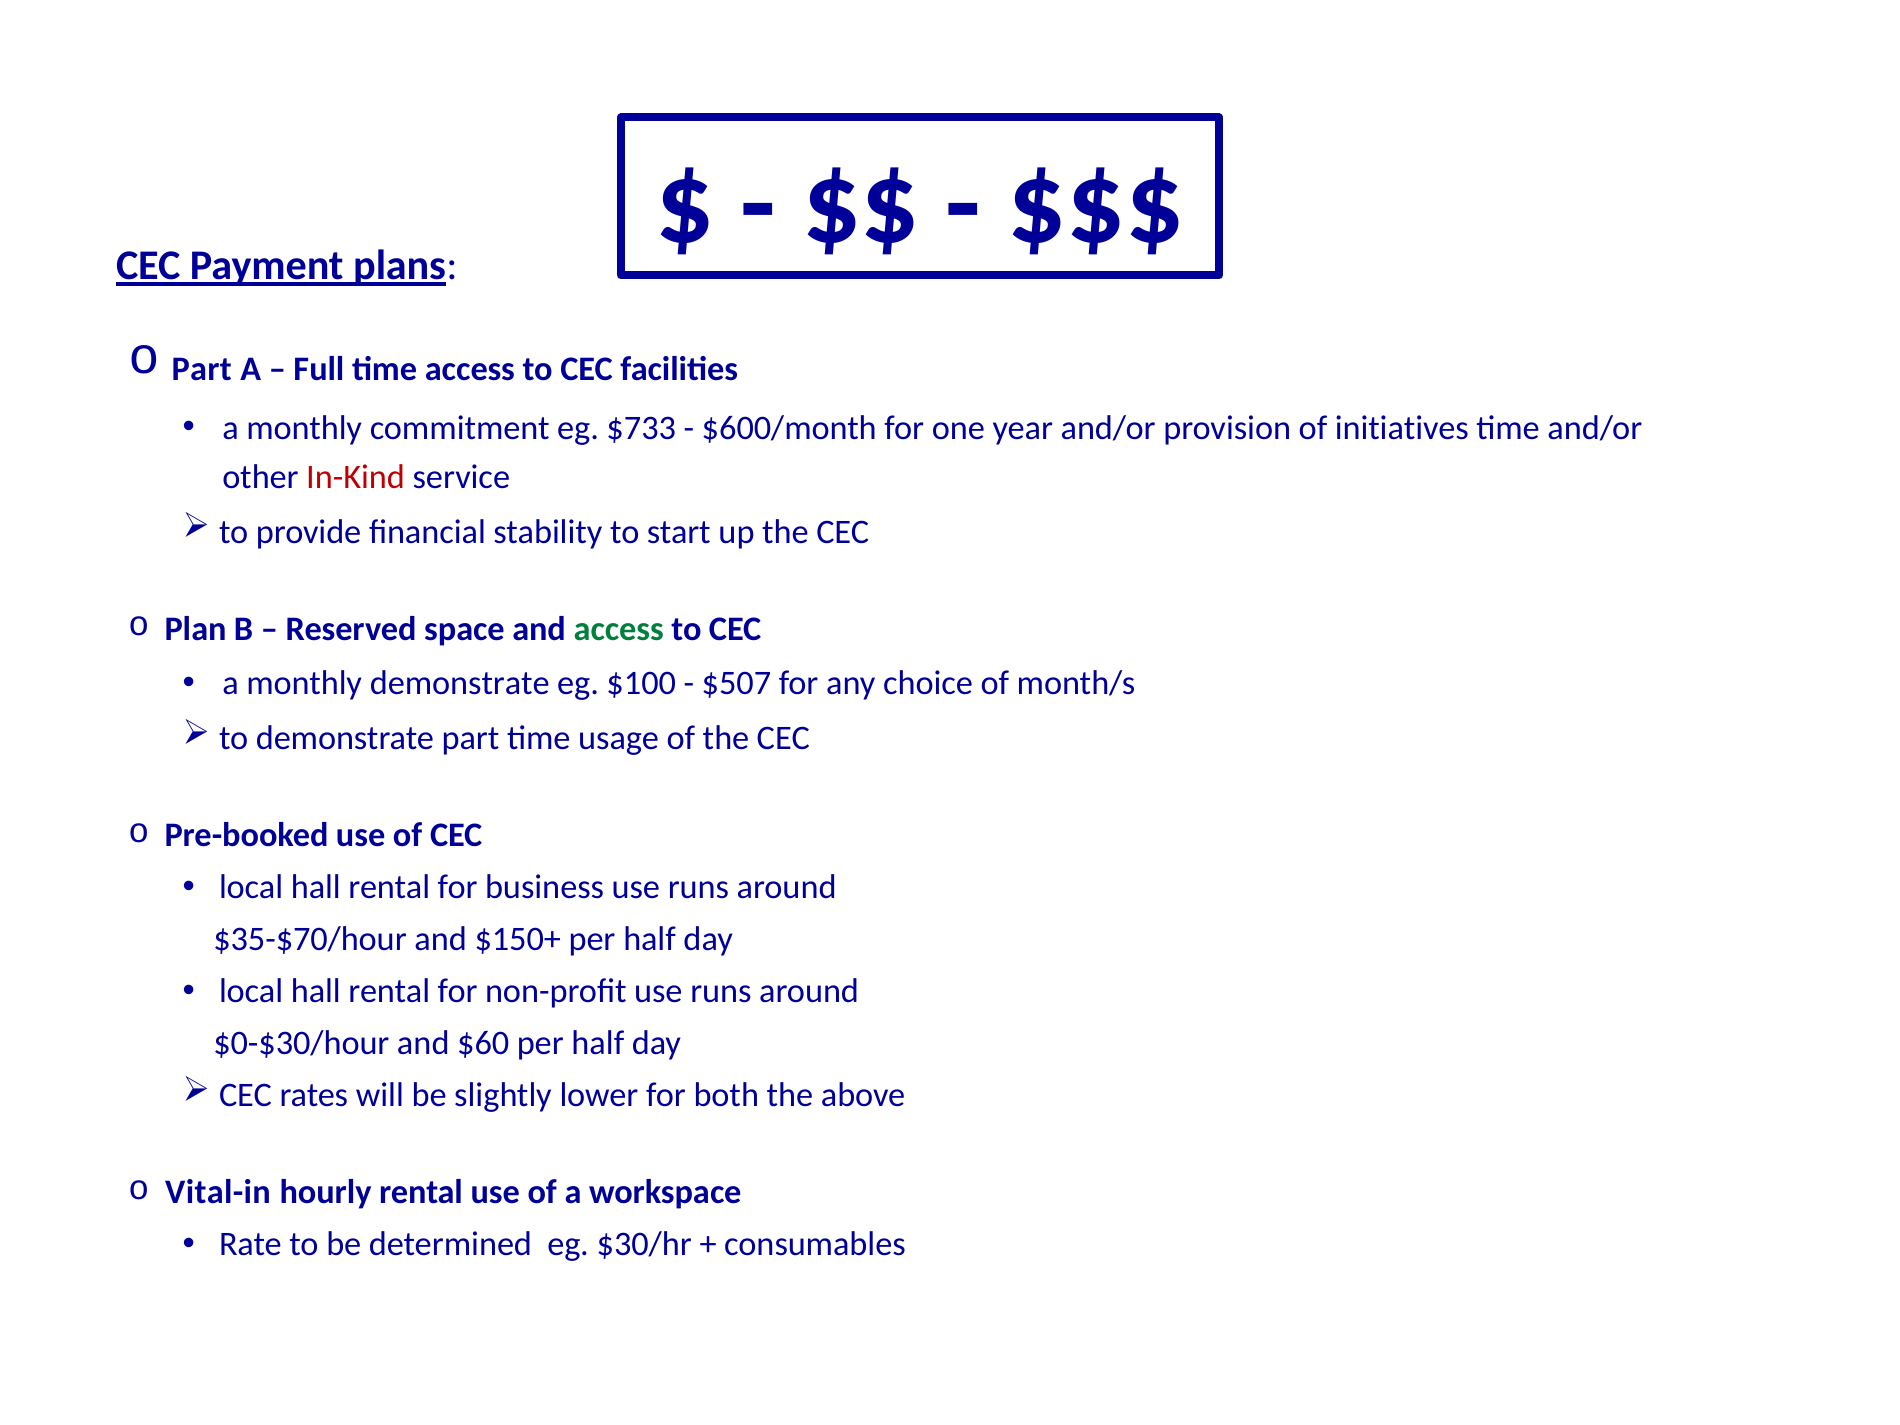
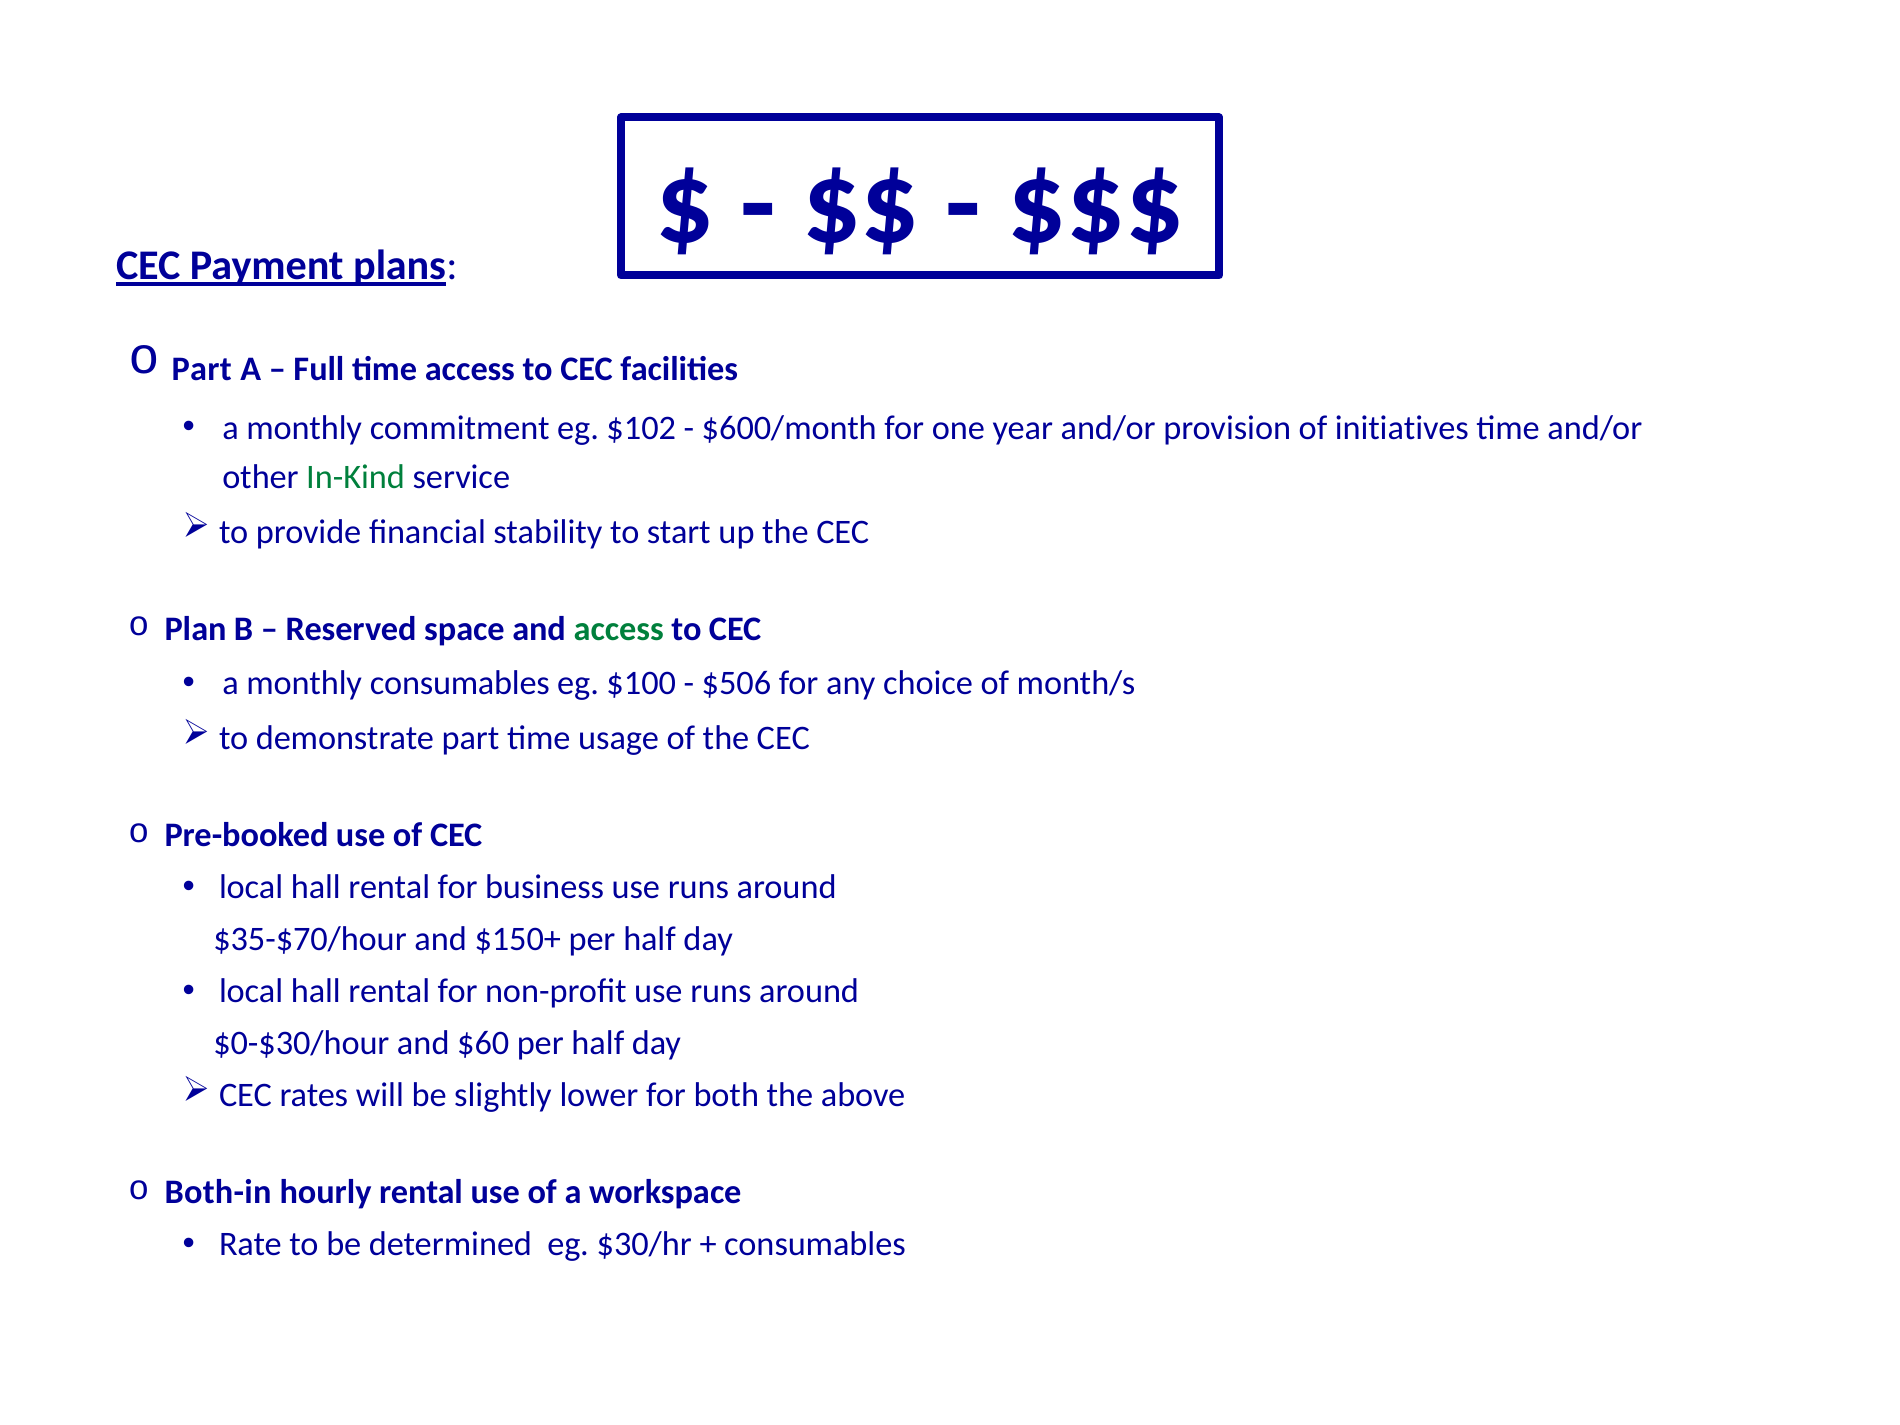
$733: $733 -> $102 (641, 428)
In-Kind colour: red -> green (356, 477)
monthly demonstrate: demonstrate -> consumables (460, 684)
$507: $507 -> $506 (736, 684)
Vital-in: Vital-in -> Both-in (218, 1193)
